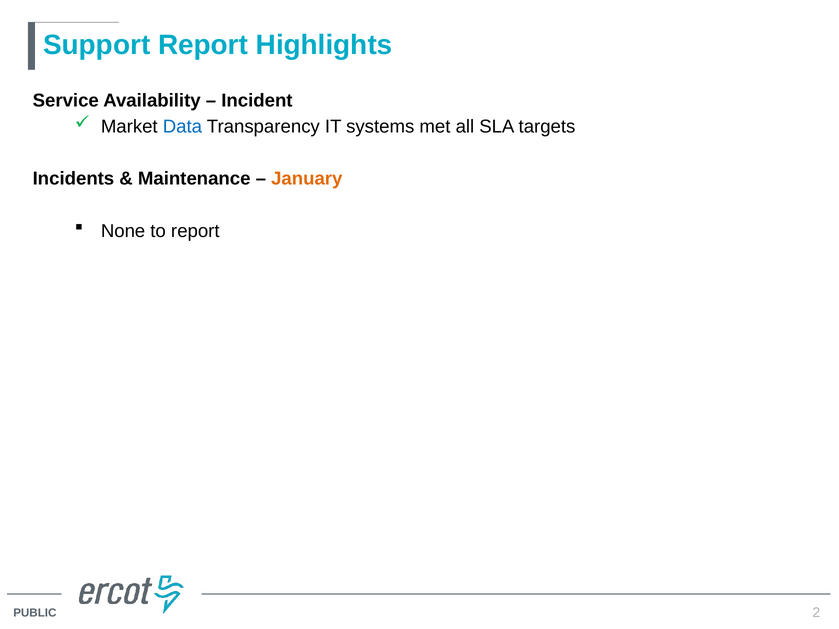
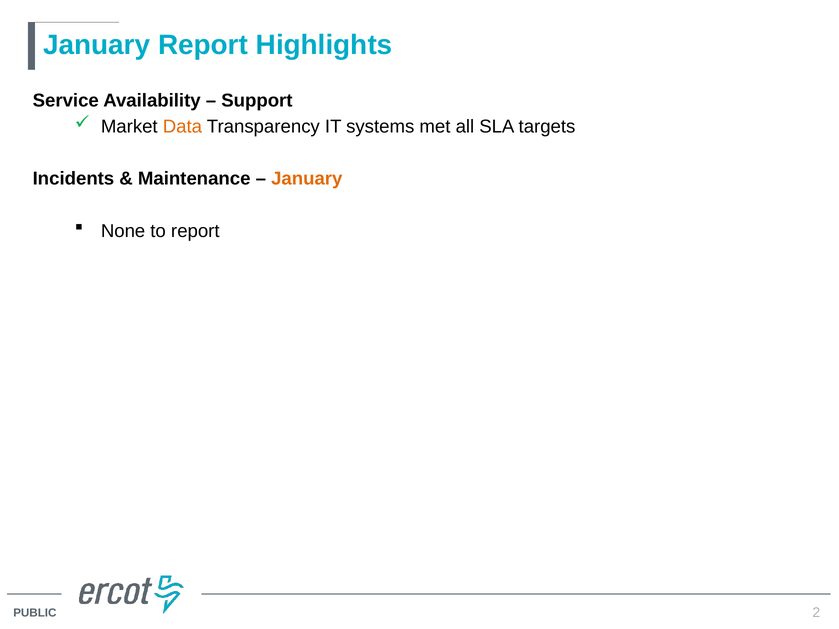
Support: Support -> January (97, 45)
Incident: Incident -> Support (257, 101)
Data colour: blue -> orange (182, 127)
